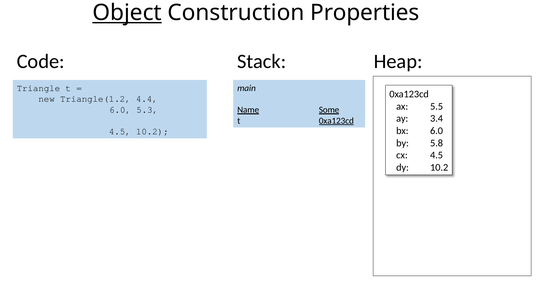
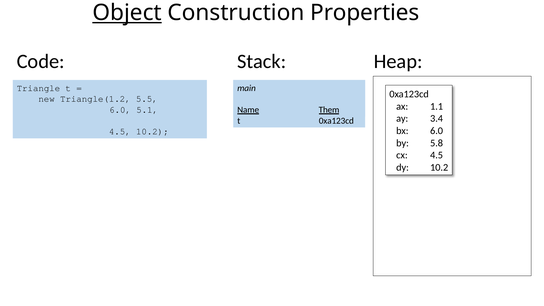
4.4: 4.4 -> 5.5 (147, 99)
5.5: 5.5 -> 1.1 (437, 106)
5.3: 5.3 -> 5.1 (147, 110)
Some: Some -> Them (329, 110)
0xa123cd underline: present -> none (336, 121)
